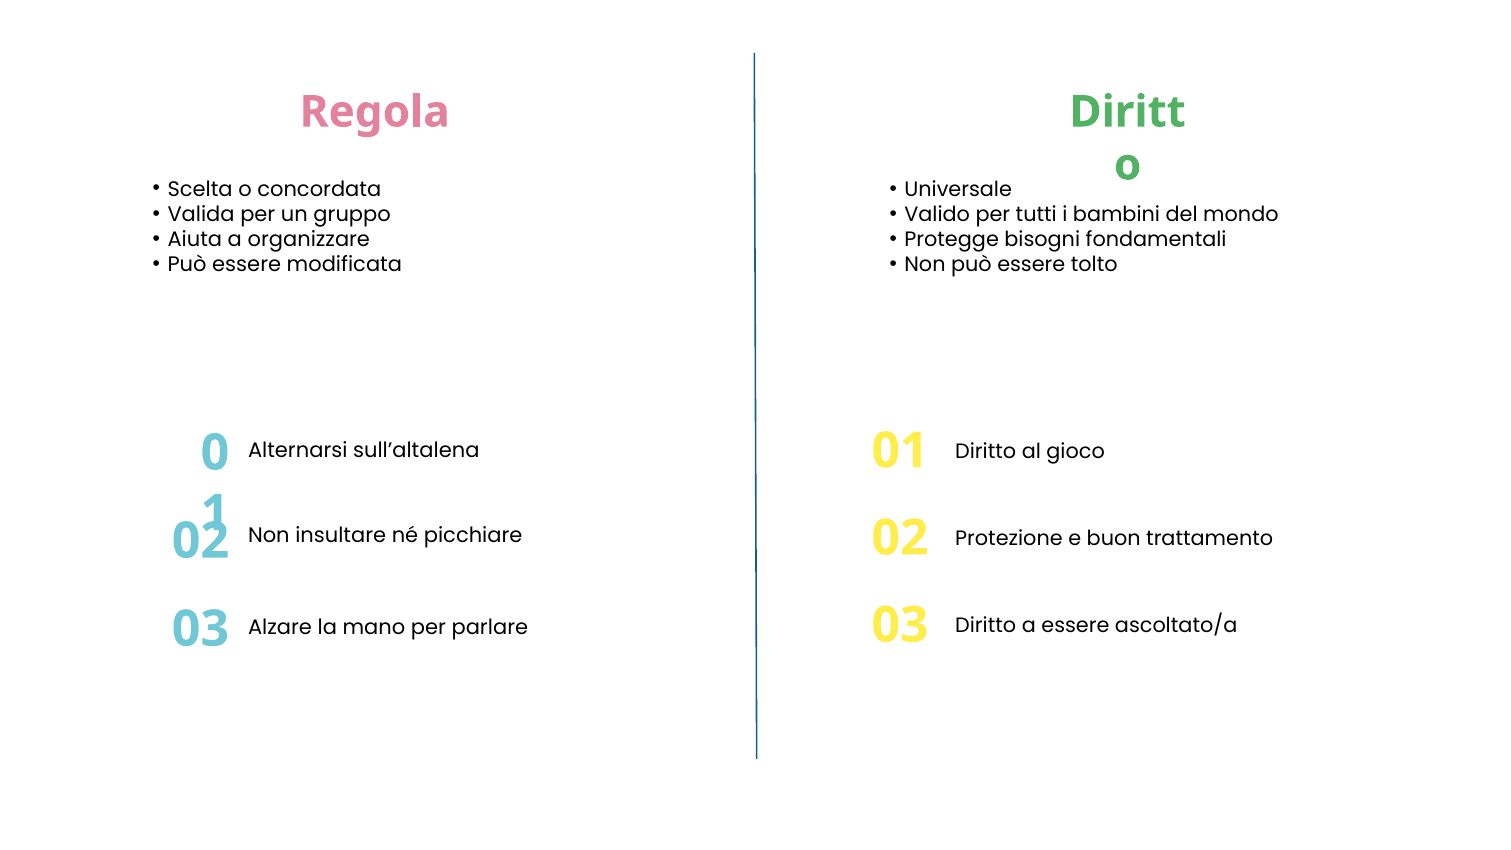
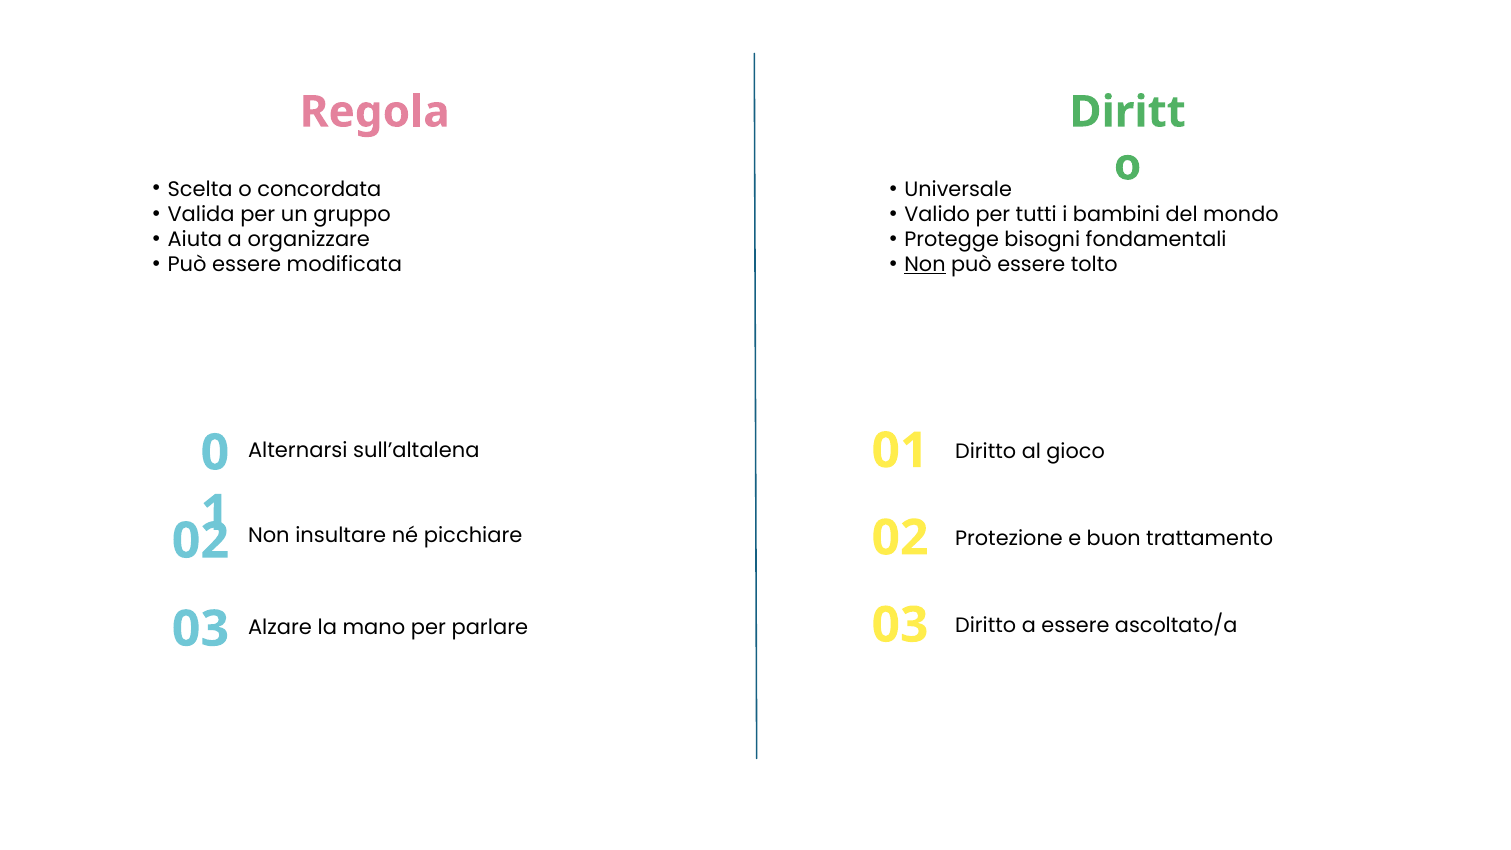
Non underline: none -> present (925, 265)
